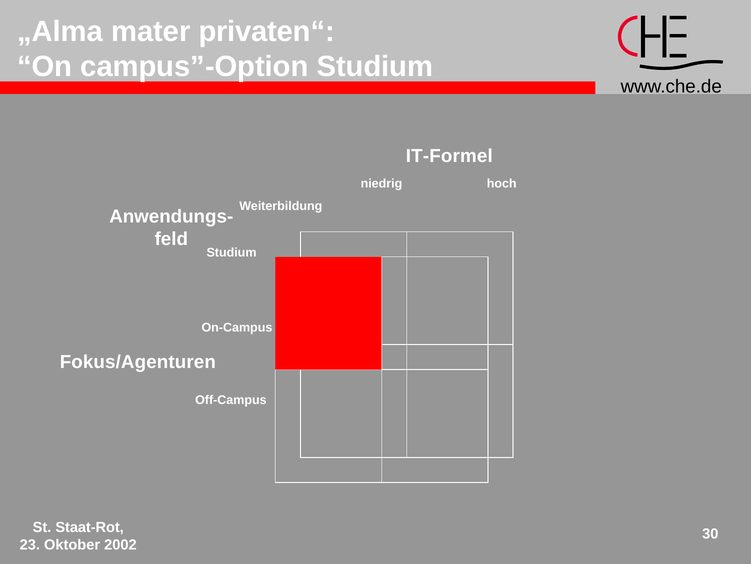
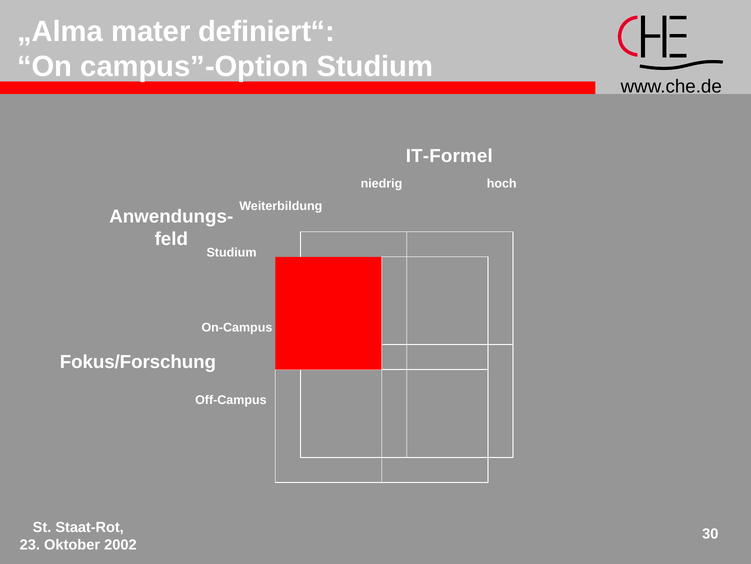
privaten“: privaten“ -> definiert“ (267, 32)
Fokus/Agenturen: Fokus/Agenturen -> Fokus/Forschung (138, 361)
